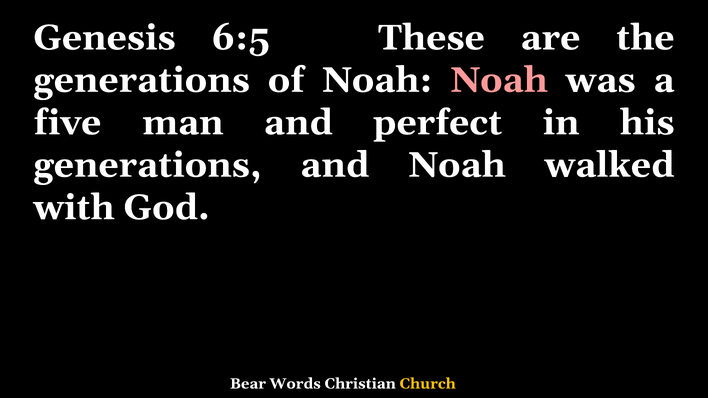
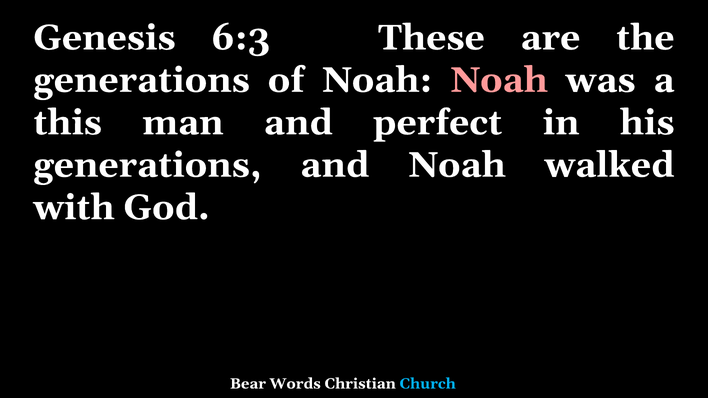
6:5: 6:5 -> 6:3 (241, 38)
five: five -> this (68, 123)
Church colour: yellow -> light blue (428, 384)
